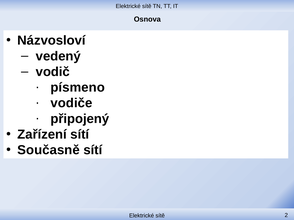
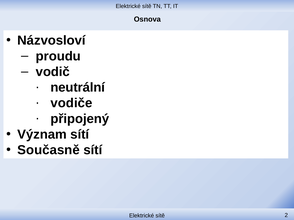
vedený: vedený -> proudu (58, 56)
písmeno: písmeno -> neutrální (78, 88)
Zařízení: Zařízení -> Význam (42, 135)
